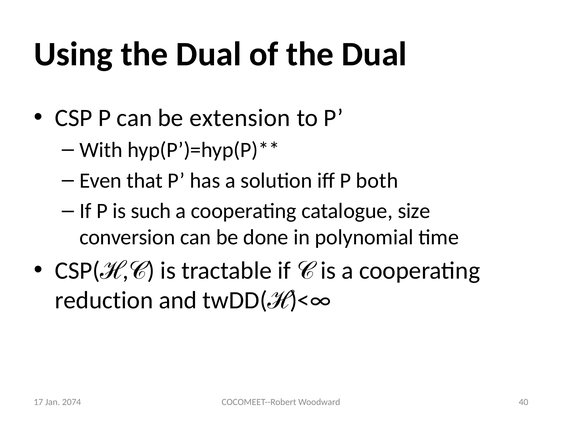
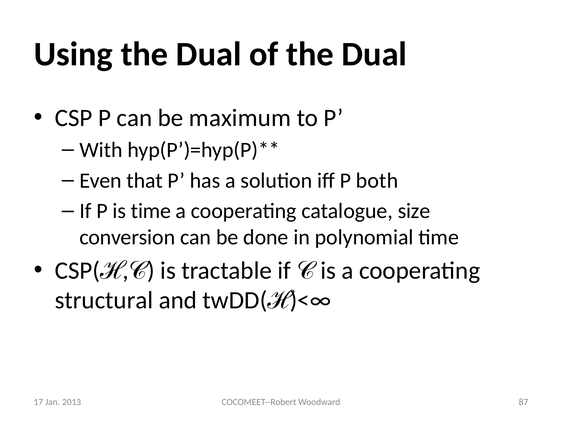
extension: extension -> maximum (240, 118)
is such: such -> time (151, 211)
reduction: reduction -> structural (104, 301)
40: 40 -> 87 (524, 402)
2074: 2074 -> 2013 (72, 403)
